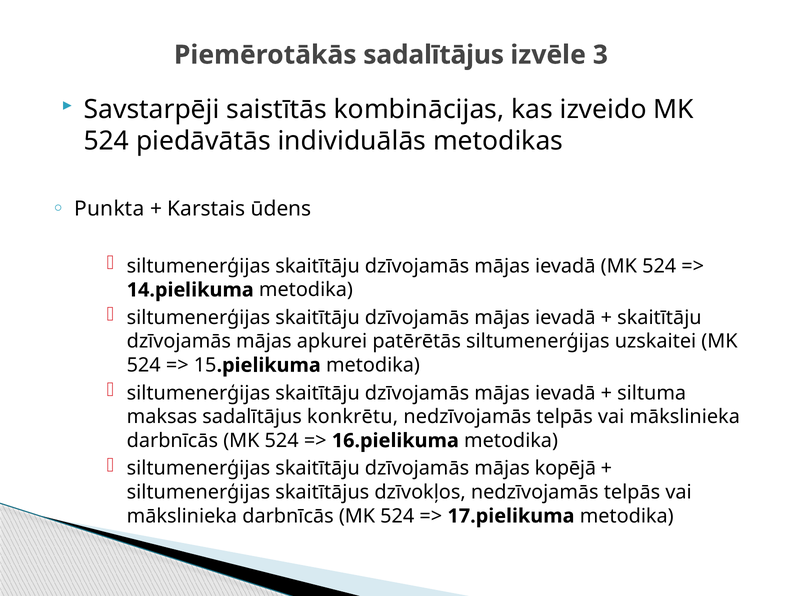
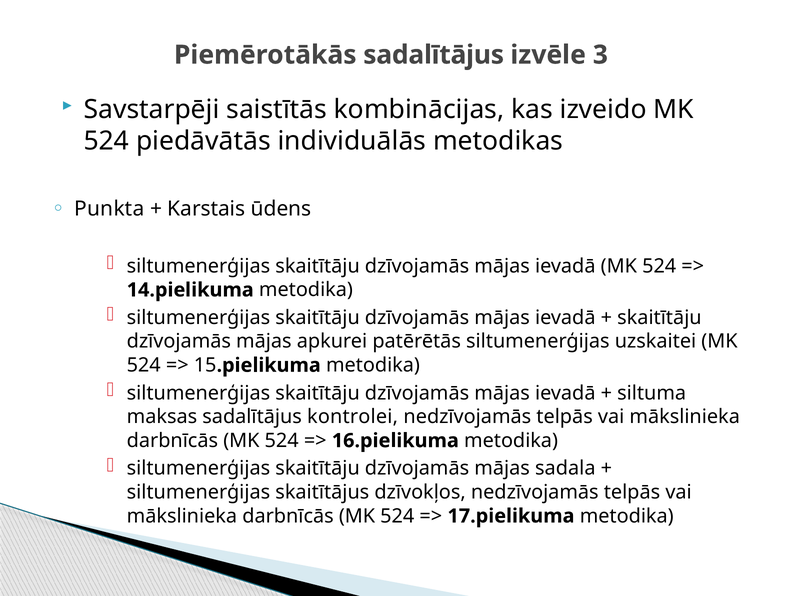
konkrētu: konkrētu -> kontrolei (353, 417)
kopējā: kopējā -> sadala (565, 469)
